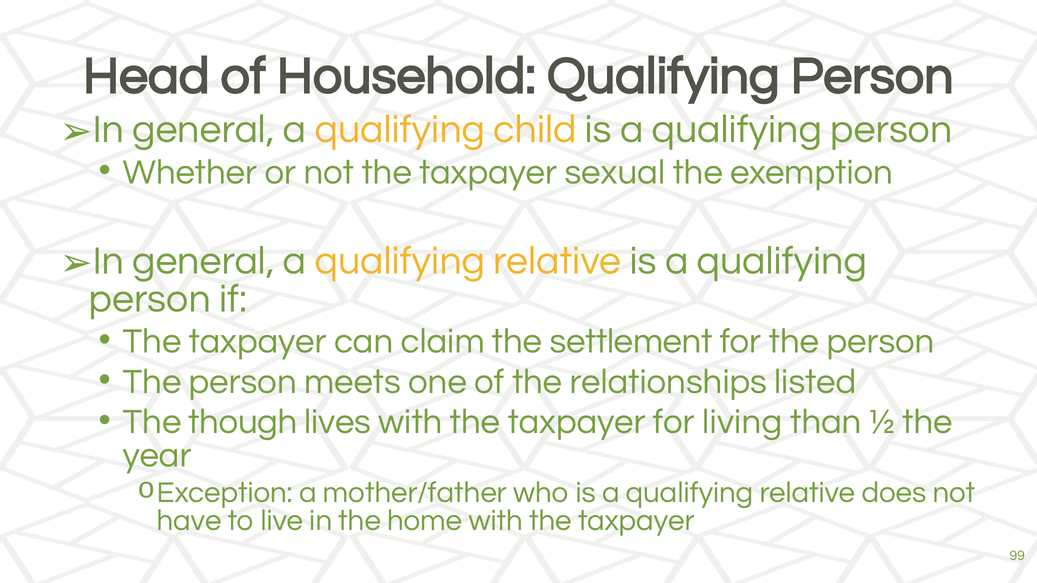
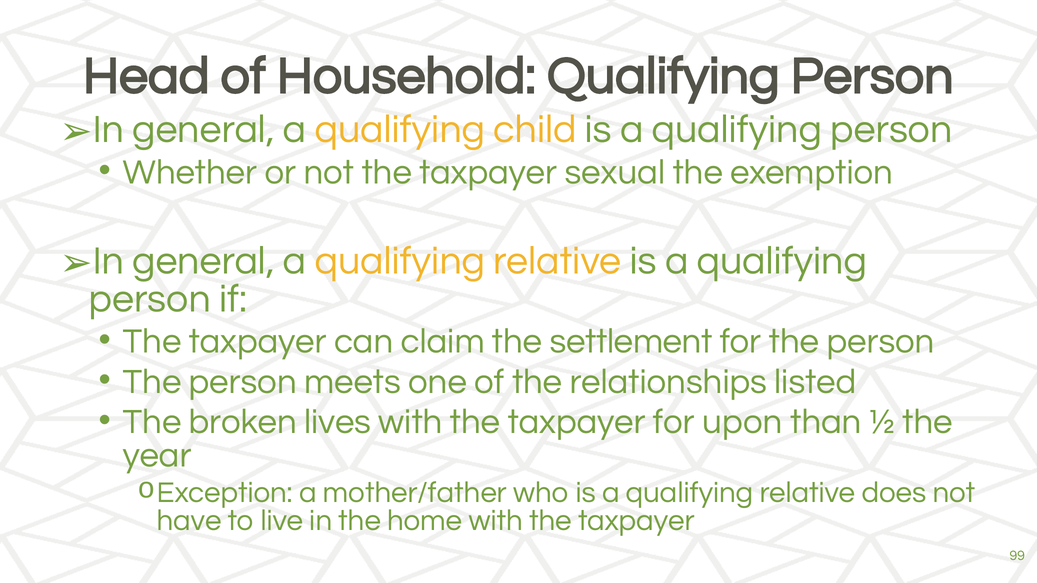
though: though -> broken (243, 422)
living: living -> upon (742, 422)
